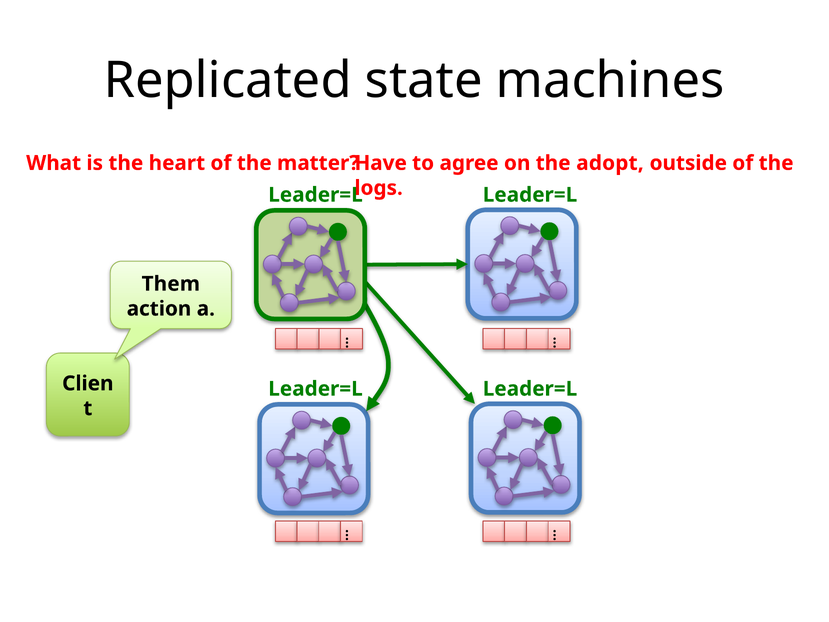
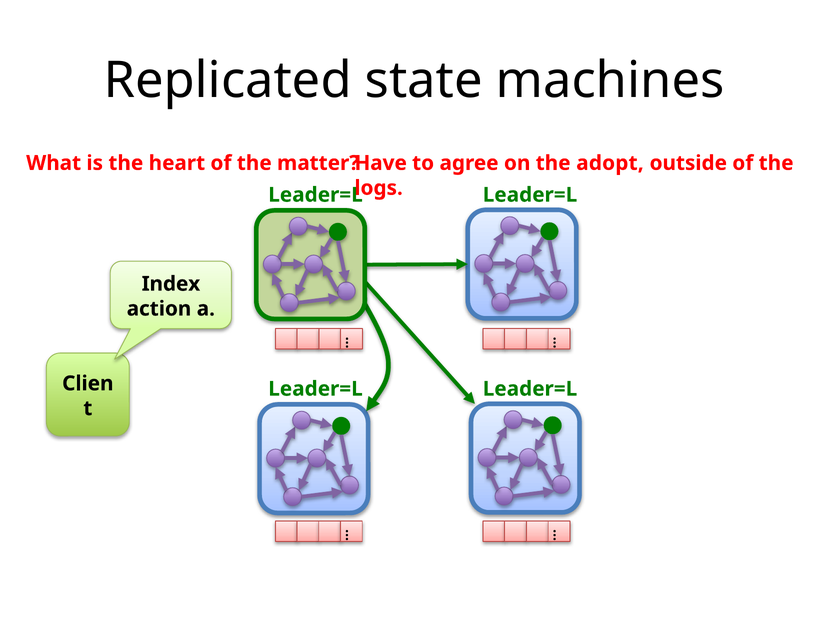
Them: Them -> Index (171, 284)
